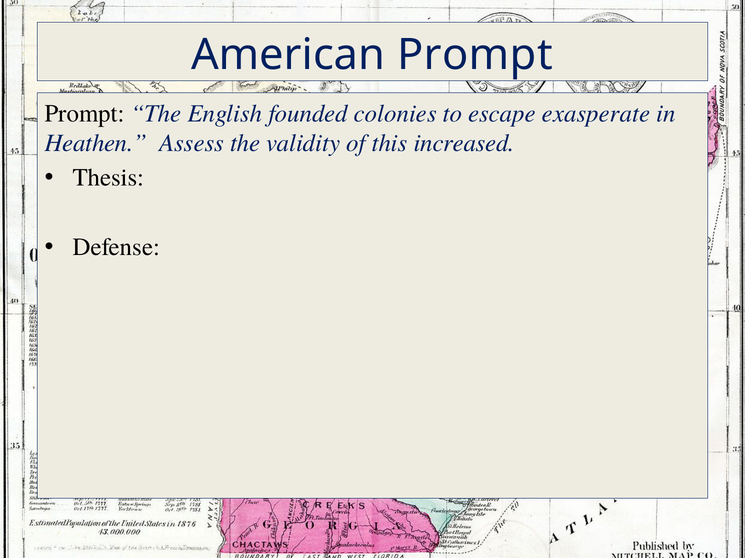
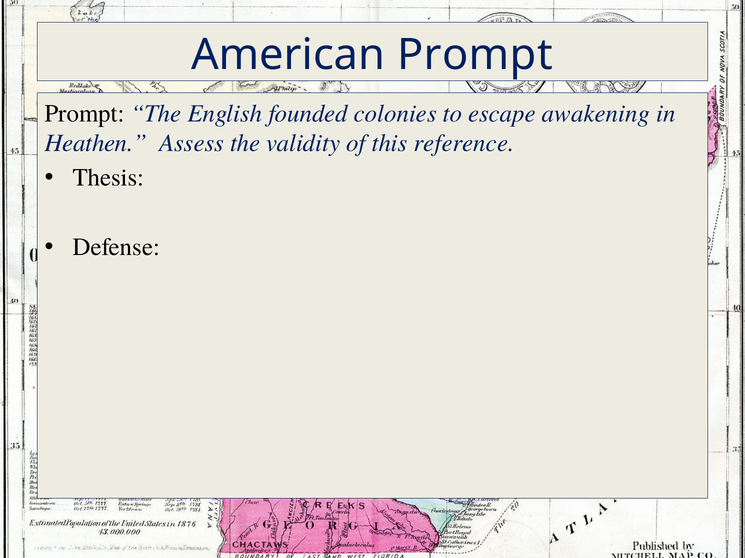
exasperate: exasperate -> awakening (596, 113)
increased: increased -> reference (464, 143)
